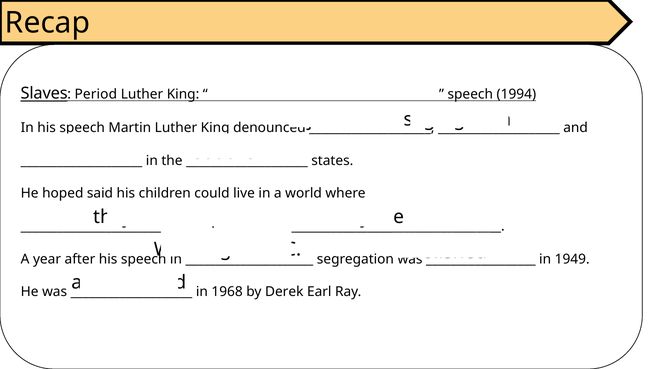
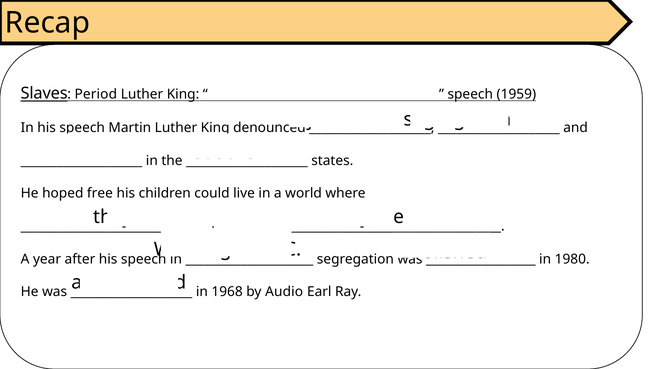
1994: 1994 -> 1959 (516, 94)
said: said -> free (100, 193)
1949: 1949 -> 1980 (572, 259)
Derek: Derek -> Audio (284, 292)
